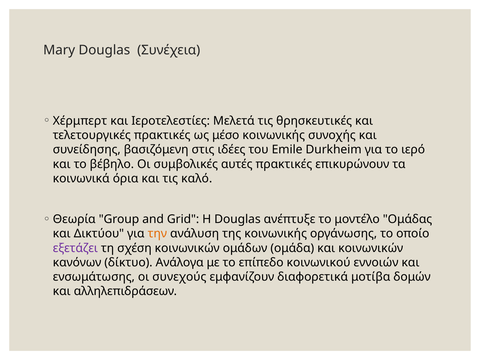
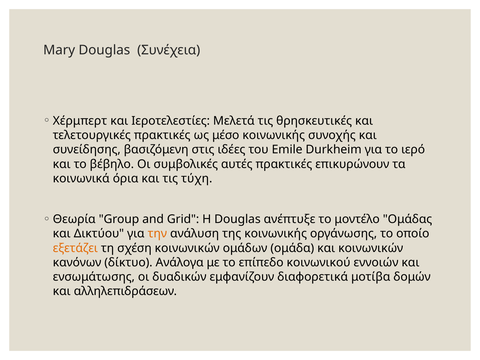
καλό: καλό -> τύχη (197, 178)
εξετάζει colour: purple -> orange (75, 248)
συνεχούς: συνεχούς -> δυαδικών (179, 277)
